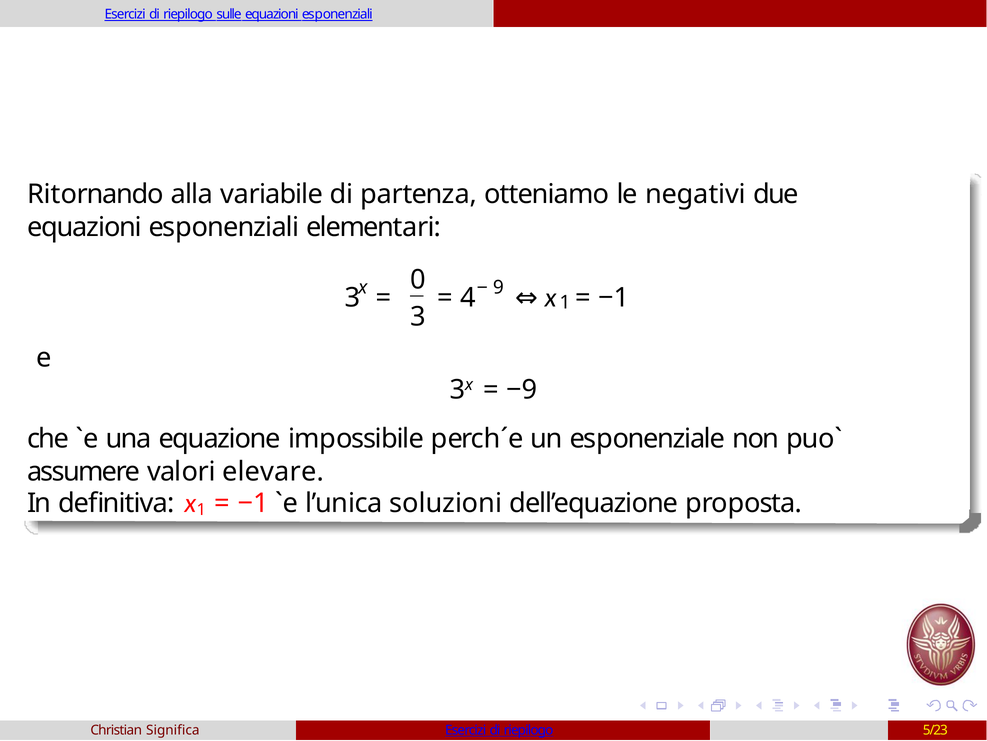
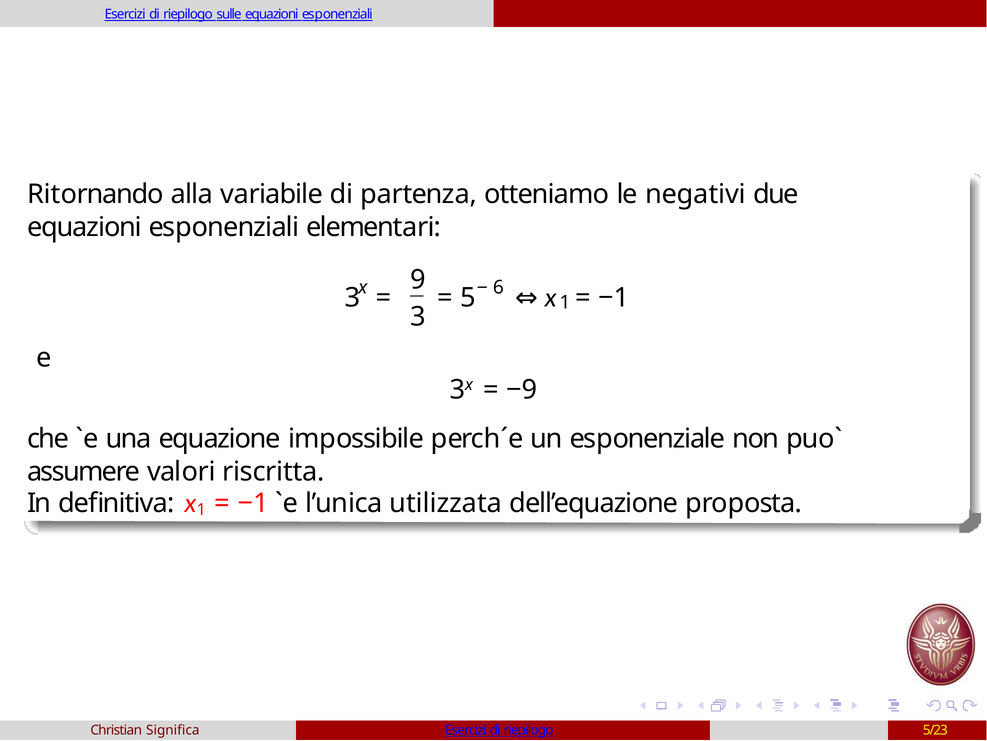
9: 9 -> 6 (498, 287)
0: 0 -> 9 (418, 280)
4: 4 -> 5 (468, 298)
elevare: elevare -> riscritta (273, 471)
soluzioni: soluzioni -> utilizzata (446, 503)
